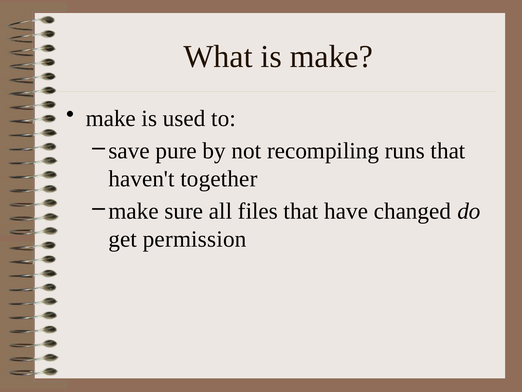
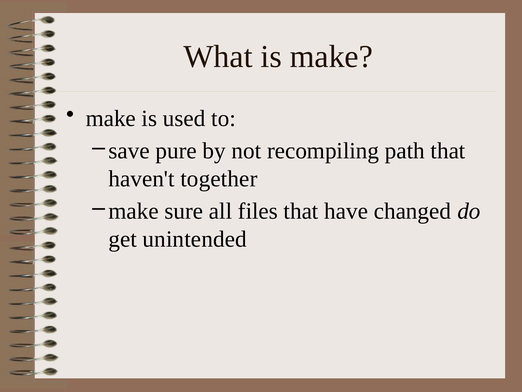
runs: runs -> path (405, 151)
permission: permission -> unintended (195, 239)
